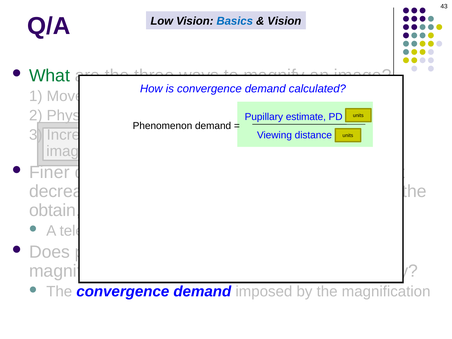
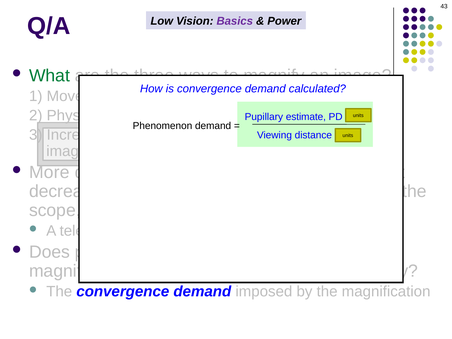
Basics colour: blue -> purple (235, 21)
Vision: Vision -> Power (284, 21)
Finer: Finer -> More (49, 172)
obtain: obtain -> scope (55, 210)
